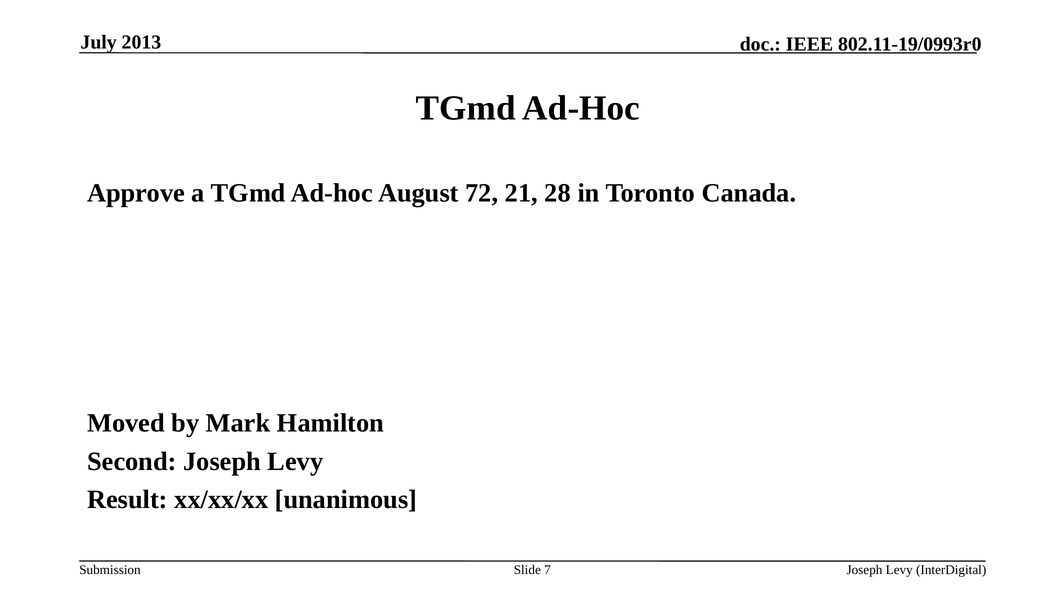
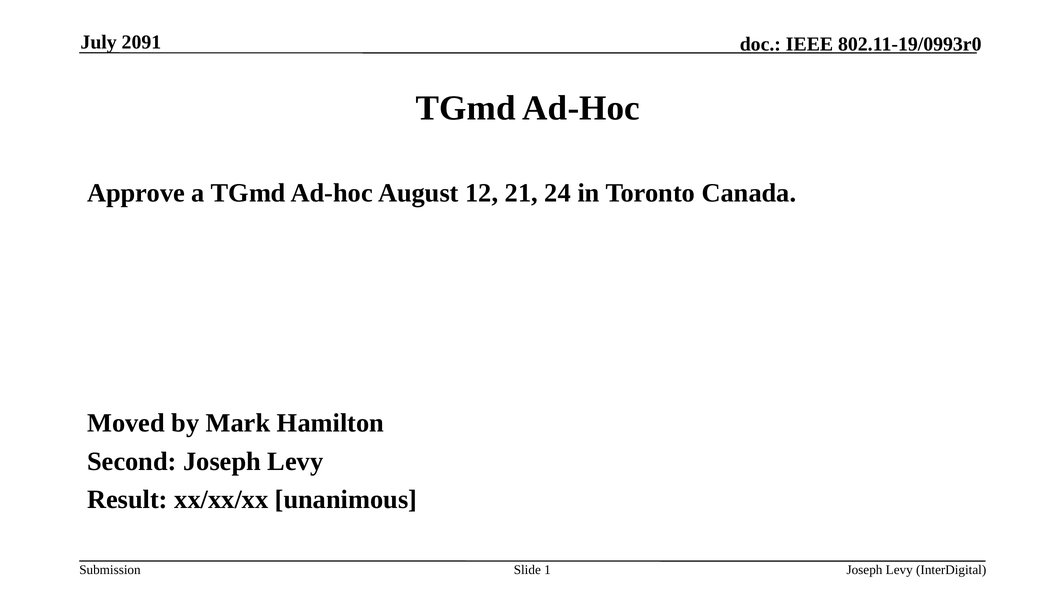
2013: 2013 -> 2091 (141, 42)
72: 72 -> 12 (482, 193)
28: 28 -> 24 (558, 193)
7: 7 -> 1 (547, 570)
